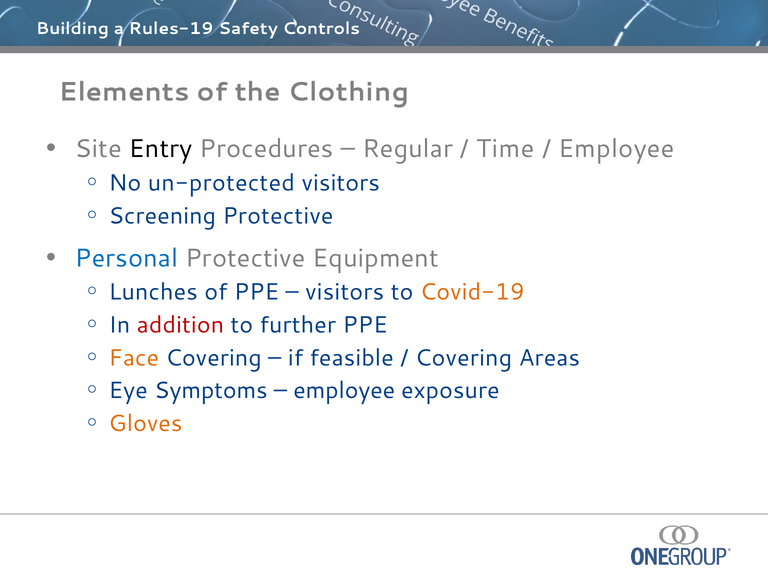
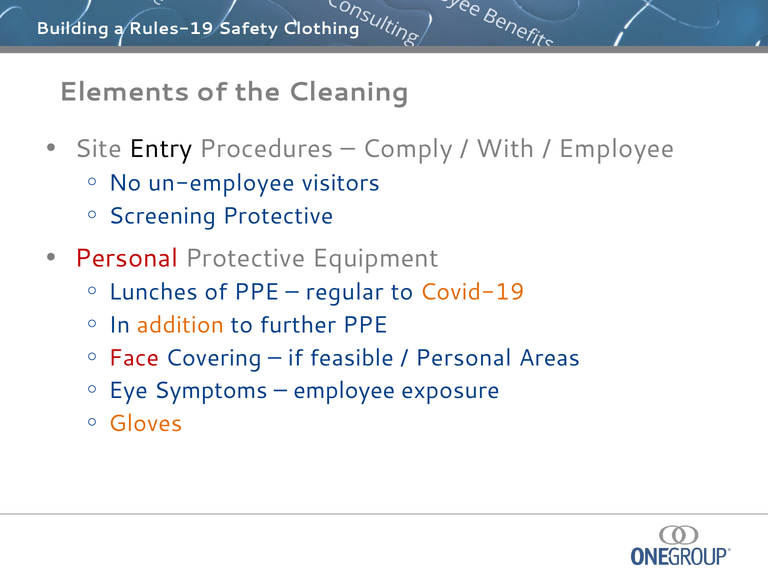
Controls: Controls -> Clothing (321, 29)
Clothing: Clothing -> Cleaning (349, 92)
Regular: Regular -> Comply (407, 149)
Time: Time -> With (505, 149)
un-protected: un-protected -> un-employee (221, 183)
Personal colour: blue -> red (127, 258)
visitors: visitors -> regular (345, 292)
addition colour: red -> orange (180, 325)
Face colour: orange -> red (134, 358)
Covering: Covering -> Personal (463, 358)
